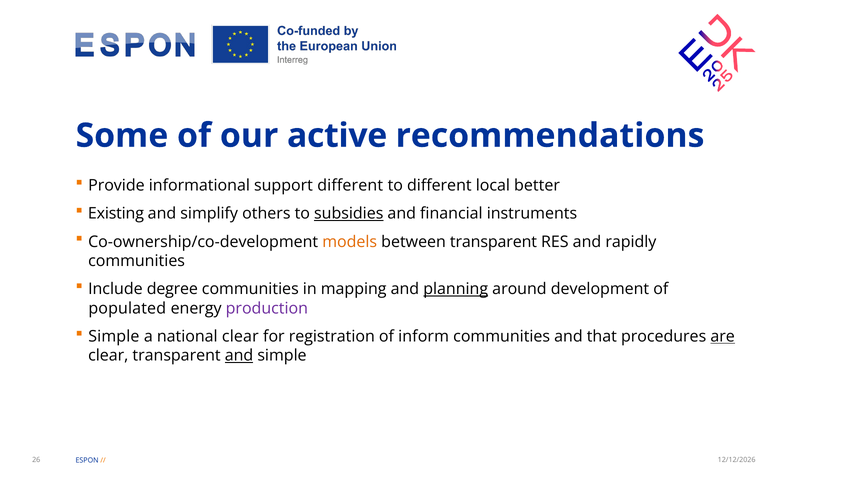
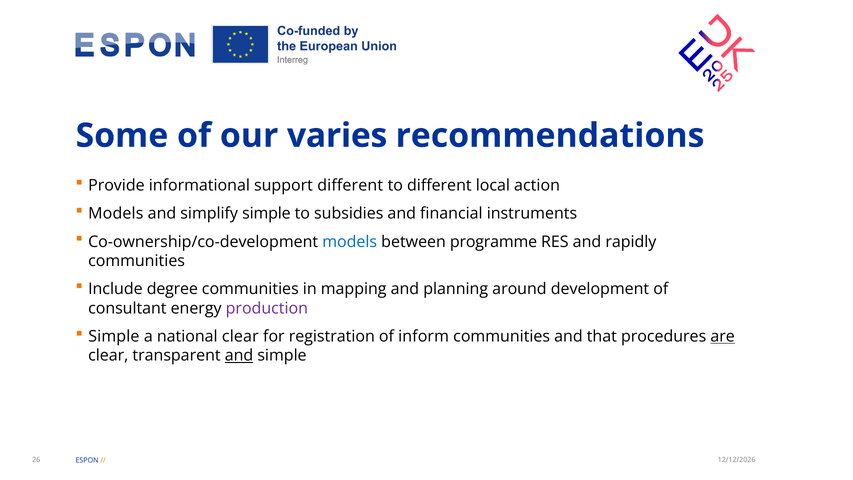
active: active -> varies (337, 136)
better: better -> action (537, 186)
Existing: Existing -> Models (116, 214)
simplify others: others -> simple (266, 214)
subsidies underline: present -> none (349, 214)
models colour: orange -> blue (350, 242)
between transparent: transparent -> programme (494, 242)
planning underline: present -> none (456, 289)
populated: populated -> consultant (127, 308)
